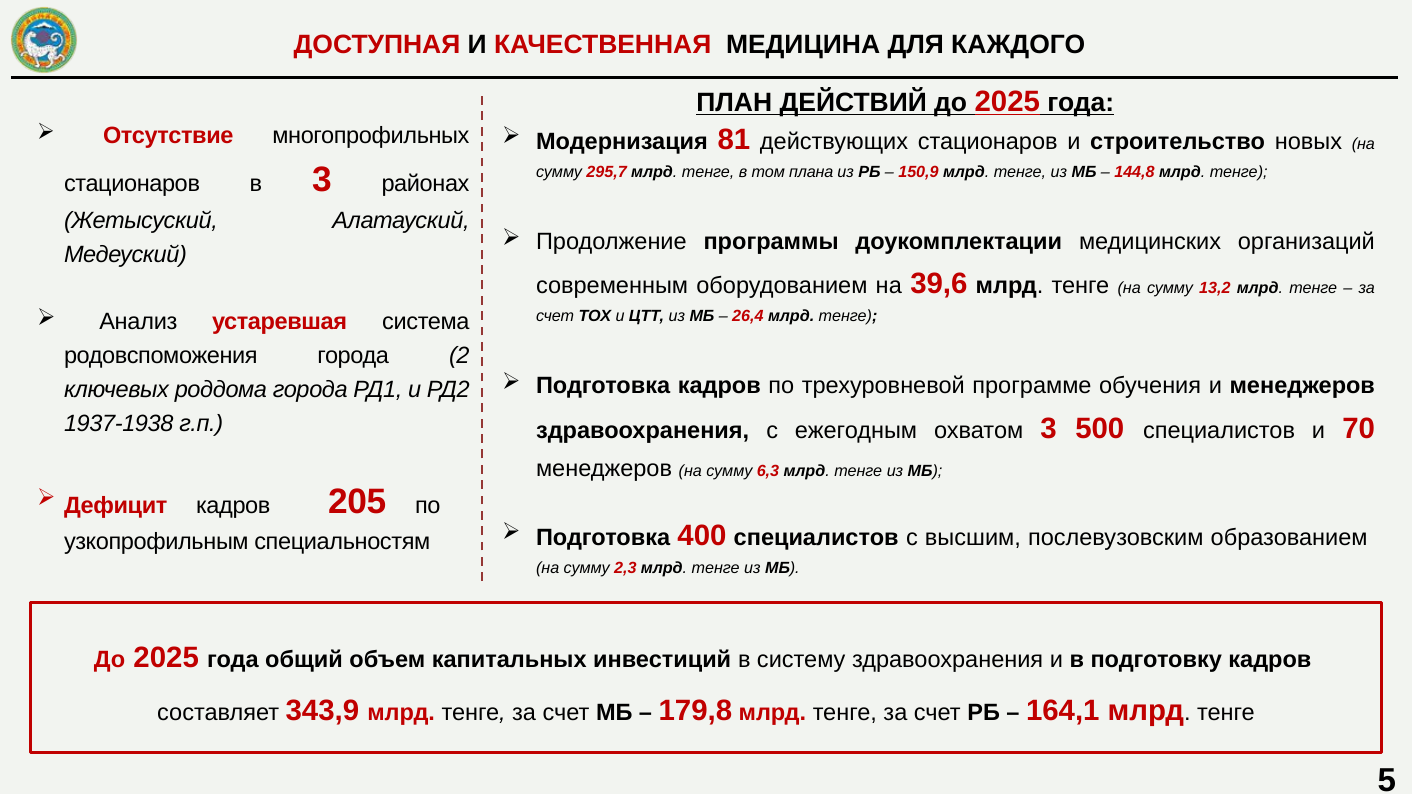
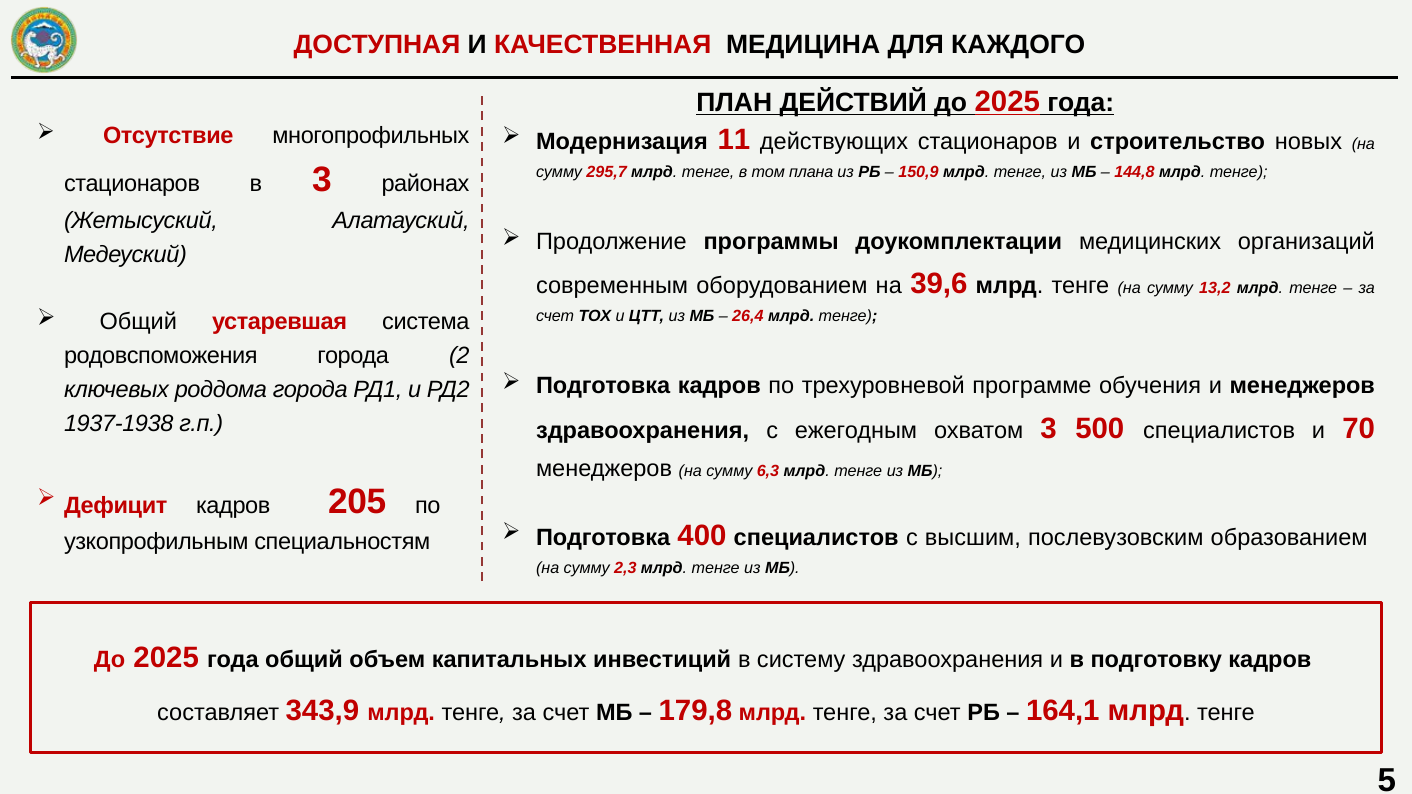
81: 81 -> 11 (734, 140)
Анализ: Анализ -> Общий (138, 322)
